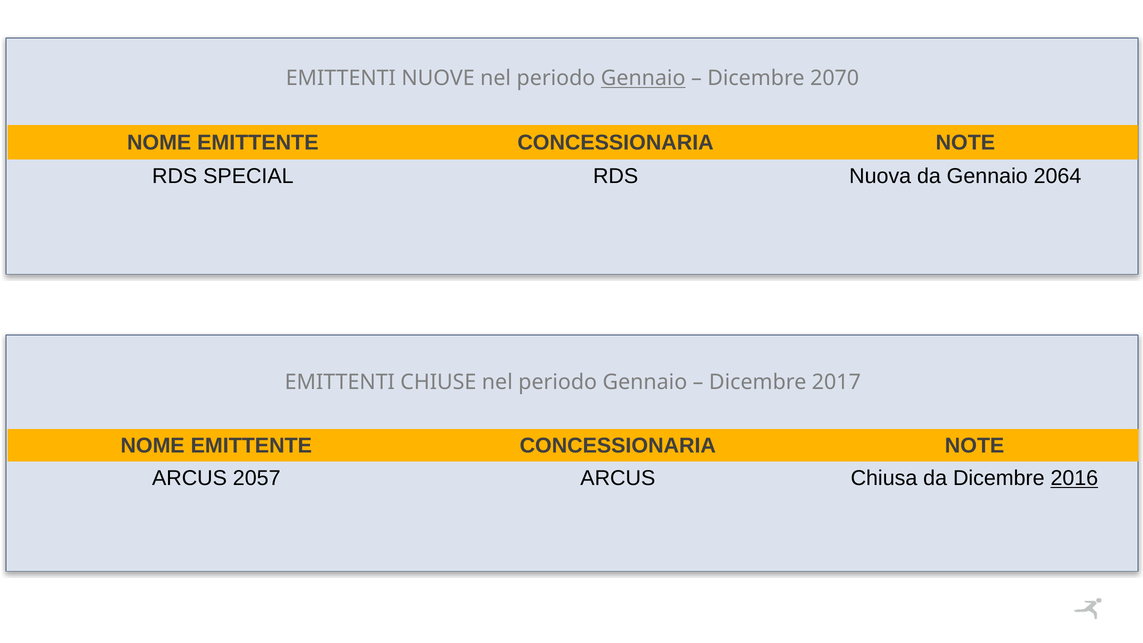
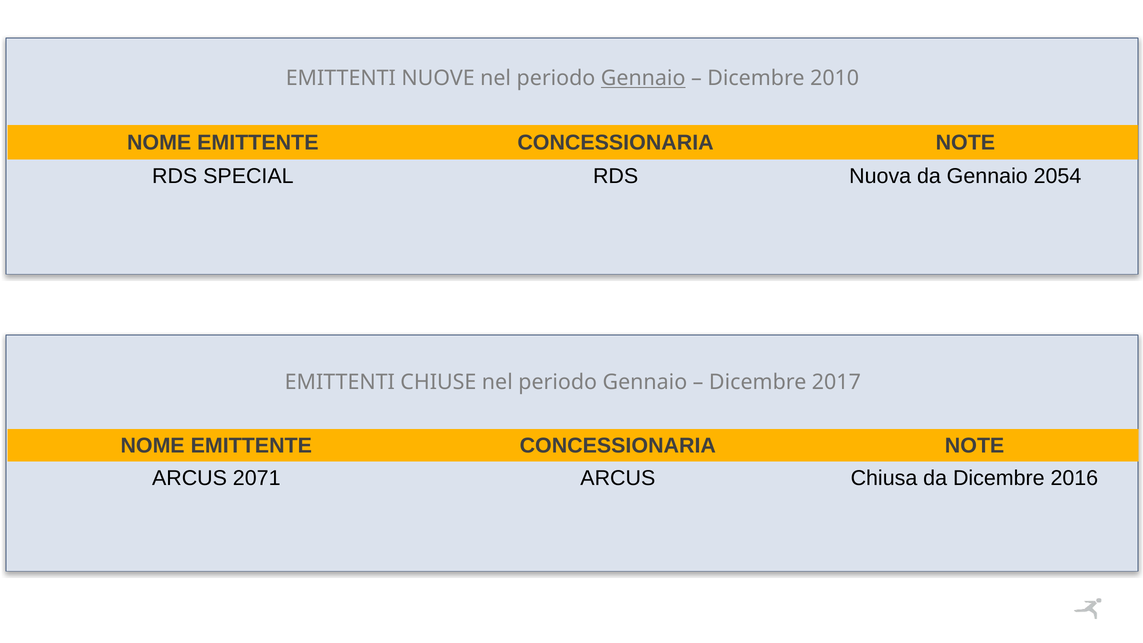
2070: 2070 -> 2010 (835, 78)
2064: 2064 -> 2054 (1058, 176)
2057: 2057 -> 2071 (257, 478)
2016 underline: present -> none (1074, 478)
